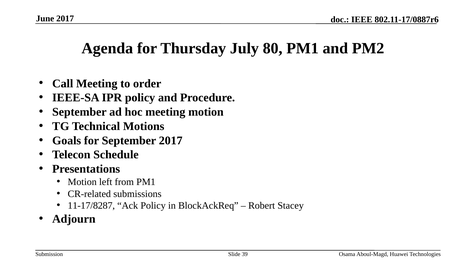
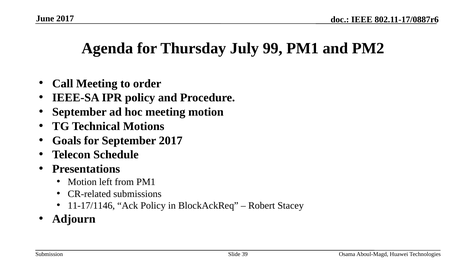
80: 80 -> 99 (273, 48)
11-17/8287: 11-17/8287 -> 11-17/1146 (91, 206)
